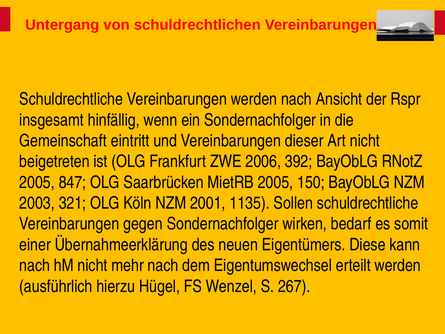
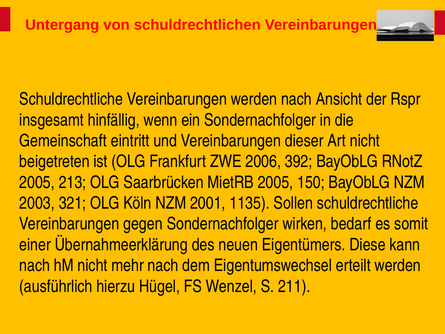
847: 847 -> 213 (72, 182)
267: 267 -> 211 (294, 286)
